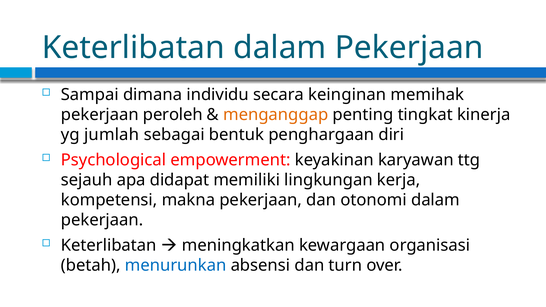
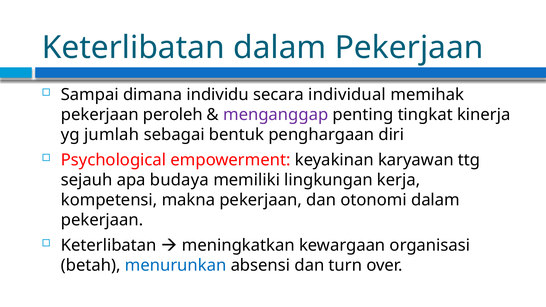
keinginan: keinginan -> individual (347, 95)
menganggap colour: orange -> purple (276, 115)
didapat: didapat -> budaya (179, 180)
